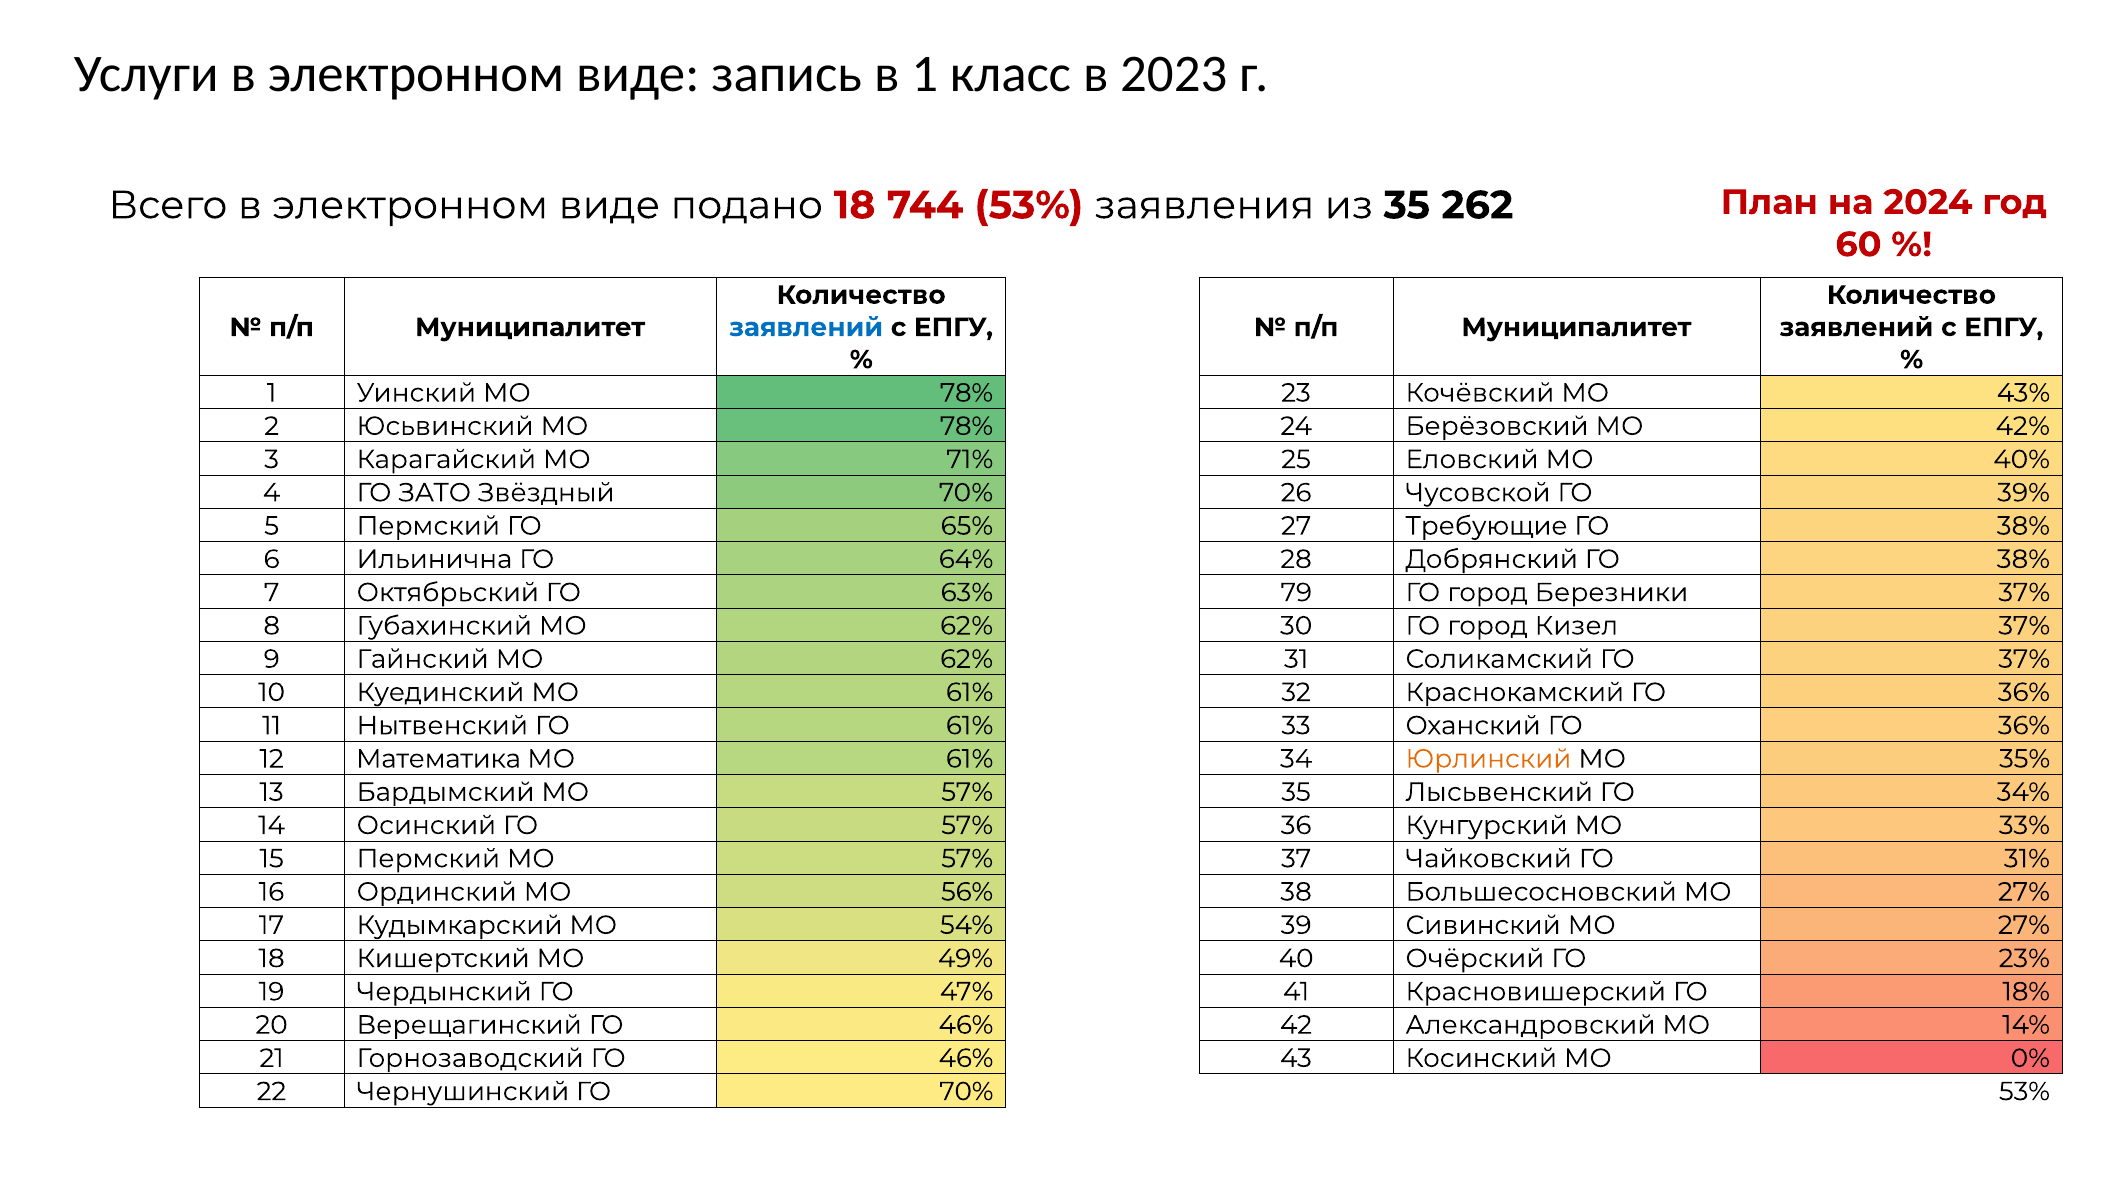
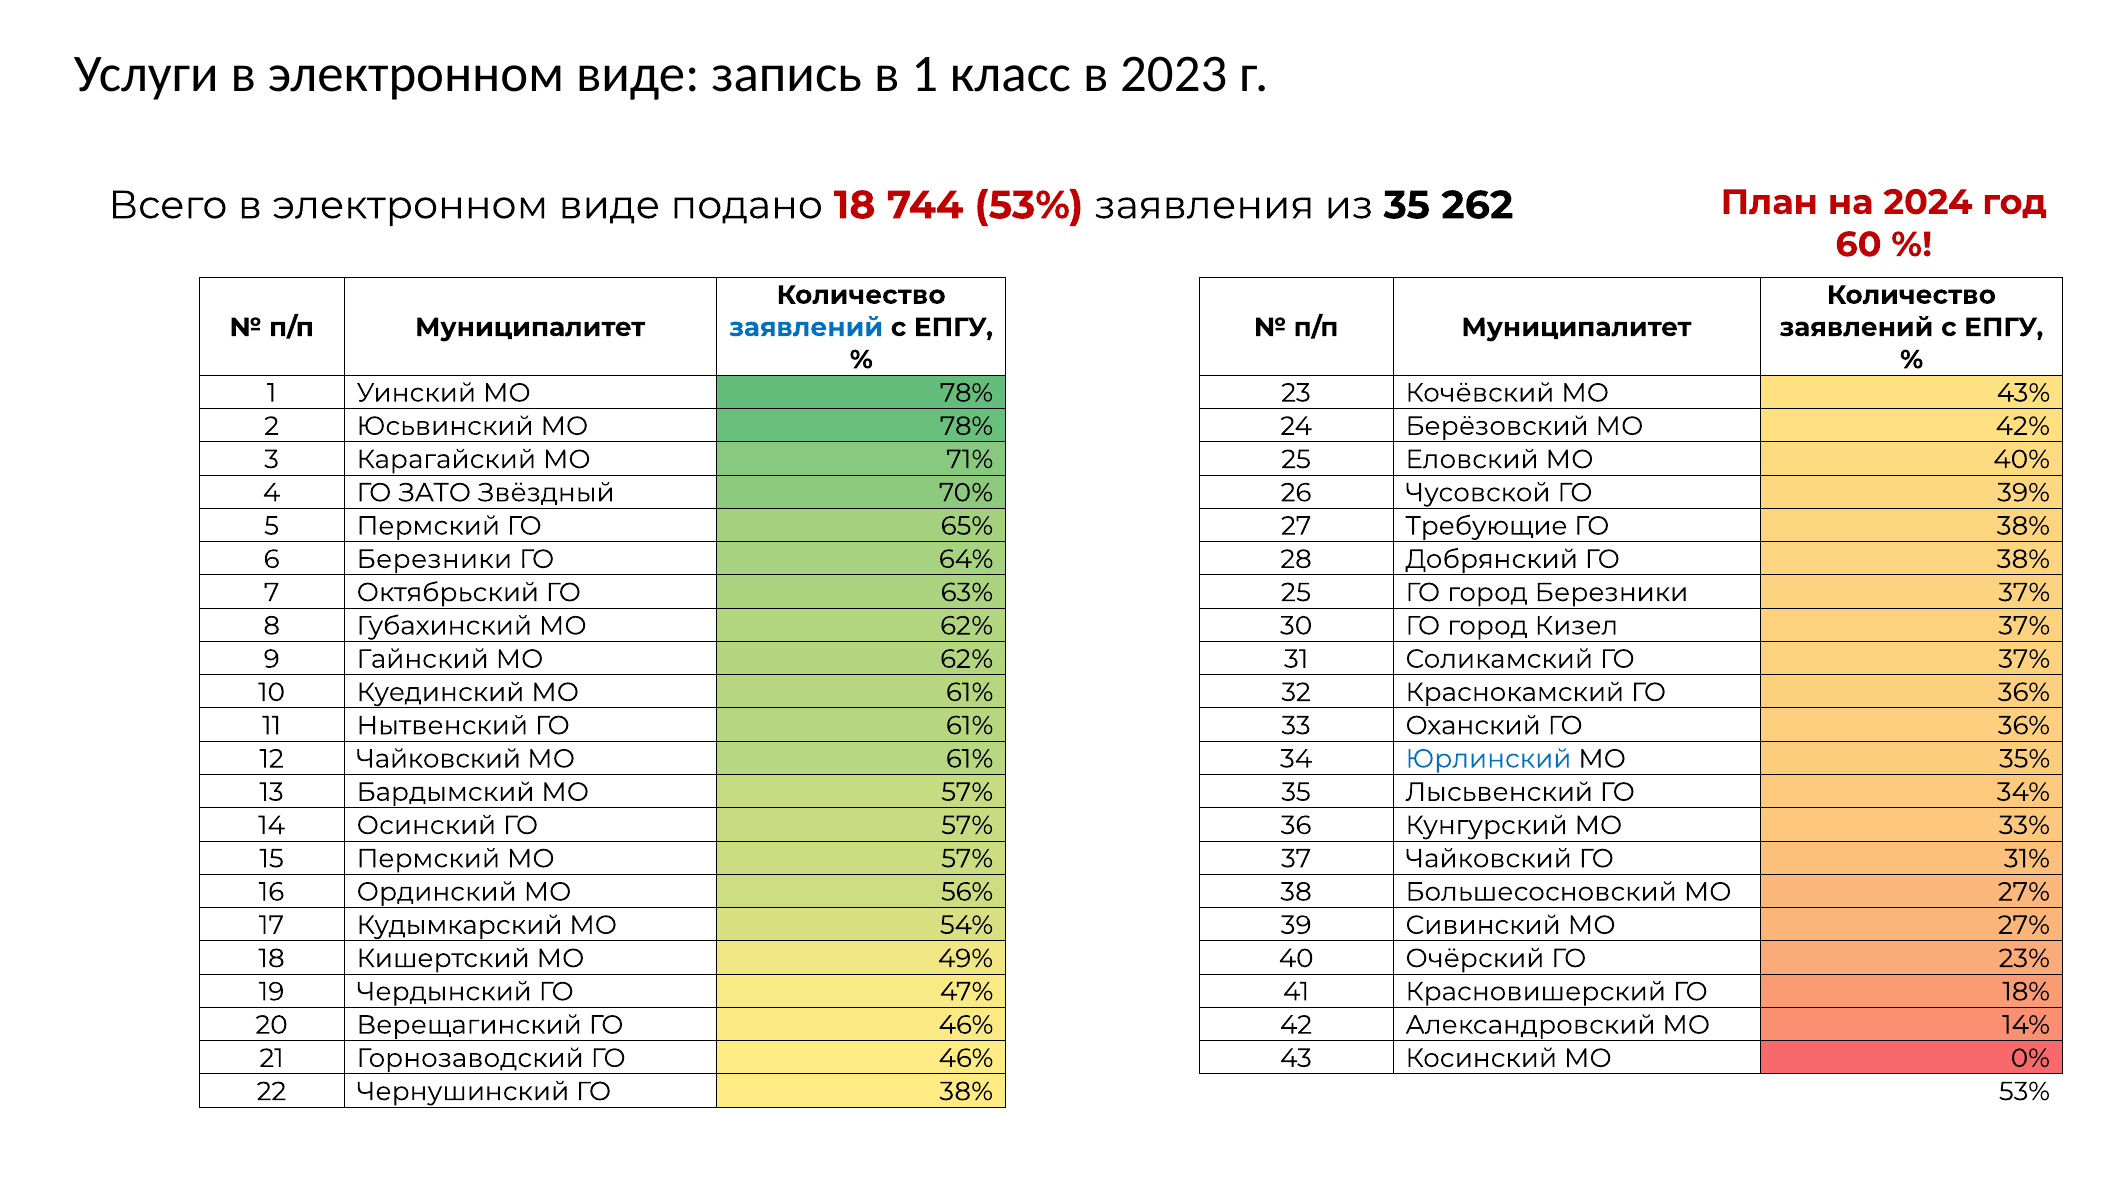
6 Ильинична: Ильинична -> Березники (434, 559)
79: 79 -> 25 (1296, 593)
12 Математика: Математика -> Чайковский (439, 759)
Юрлинский colour: orange -> blue (1488, 759)
Чернушинский ГО 70%: 70% -> 38% (966, 1092)
